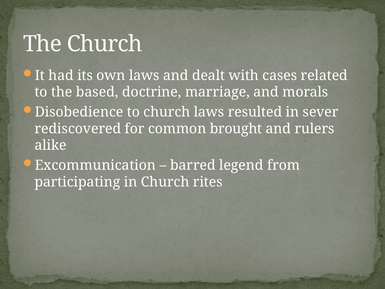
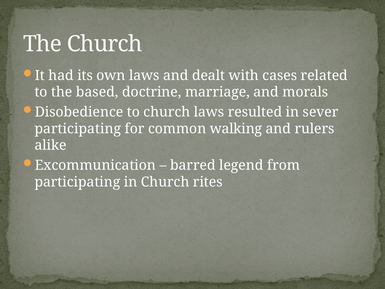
rediscovered: rediscovered -> participating (78, 129)
brought: brought -> walking (236, 129)
